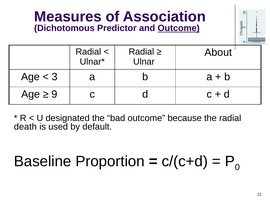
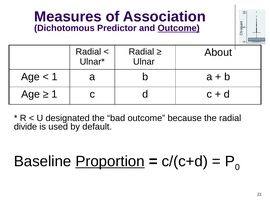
3: 3 -> 1 (55, 77)
9: 9 -> 1 (54, 94)
death: death -> divide (25, 126)
Proportion underline: none -> present (110, 161)
